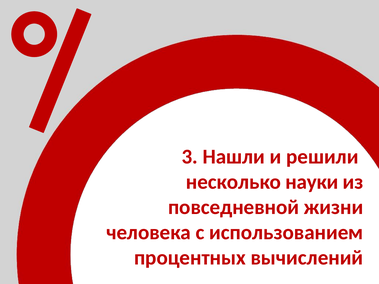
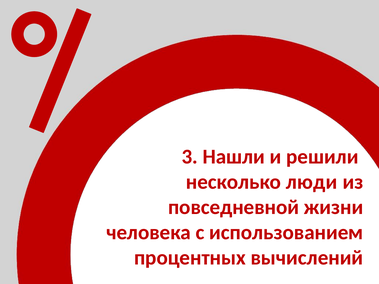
науки: науки -> люди (312, 182)
